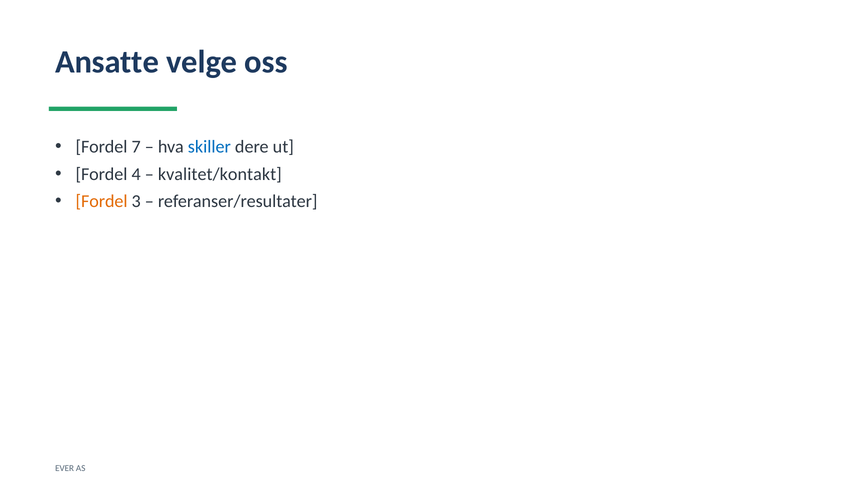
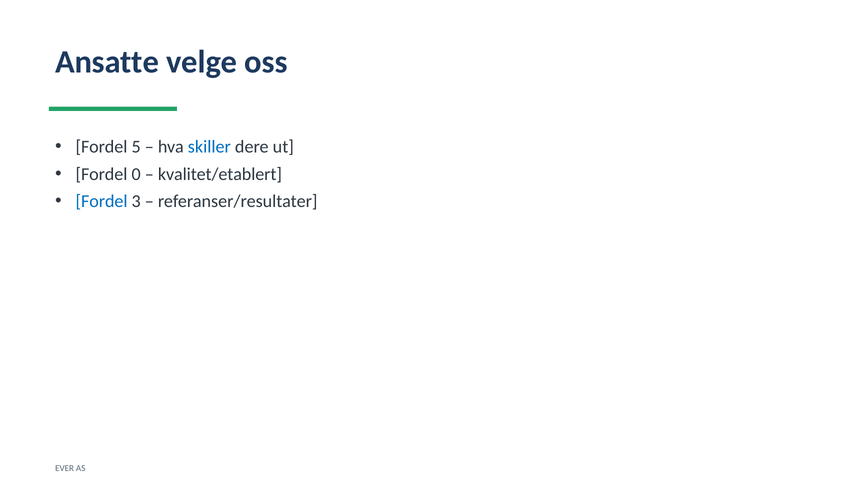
7: 7 -> 5 (136, 147)
4: 4 -> 0 (136, 174)
kvalitet/kontakt: kvalitet/kontakt -> kvalitet/etablert (220, 174)
Fordel colour: orange -> blue (102, 201)
